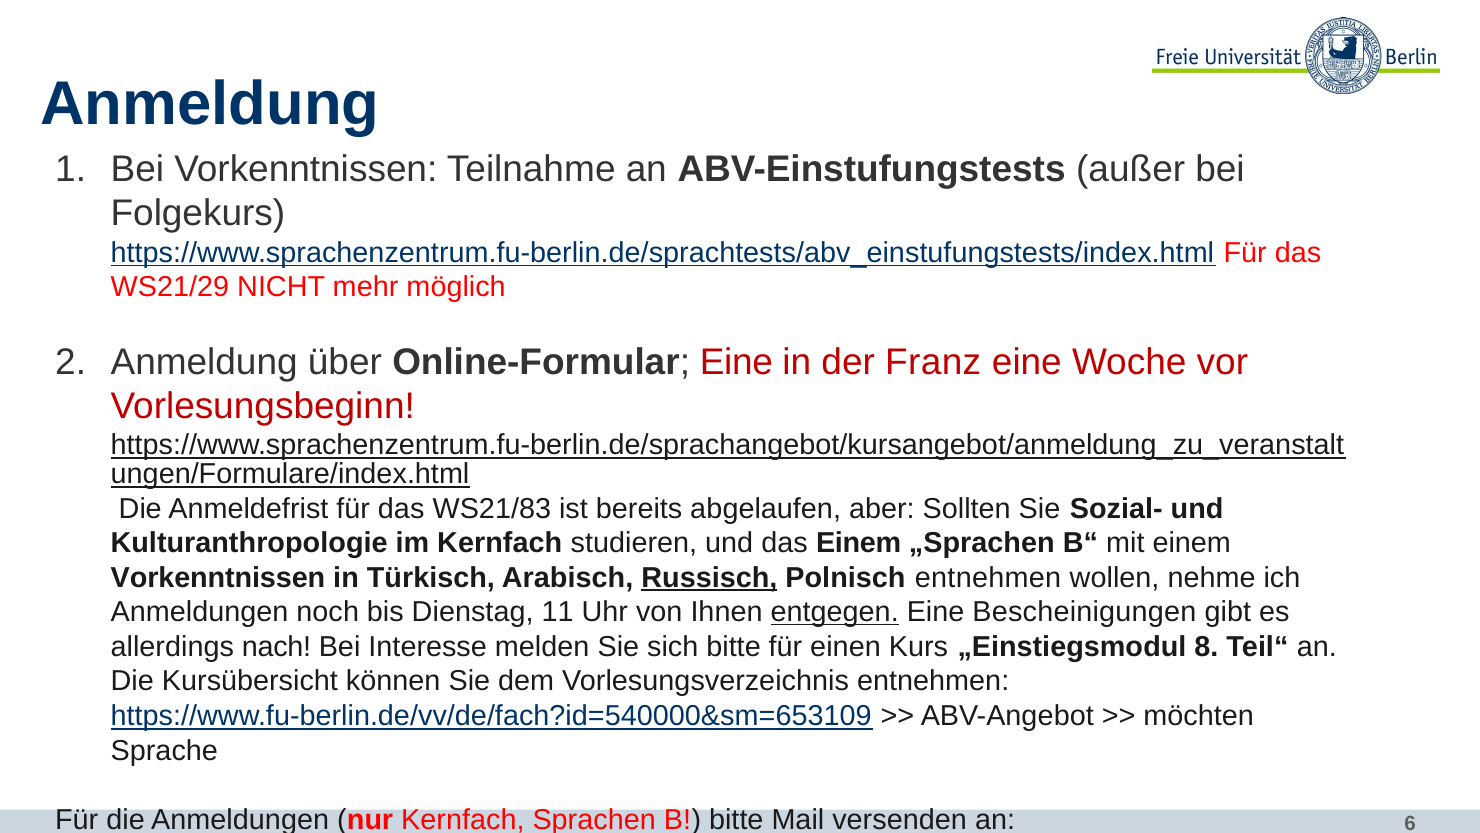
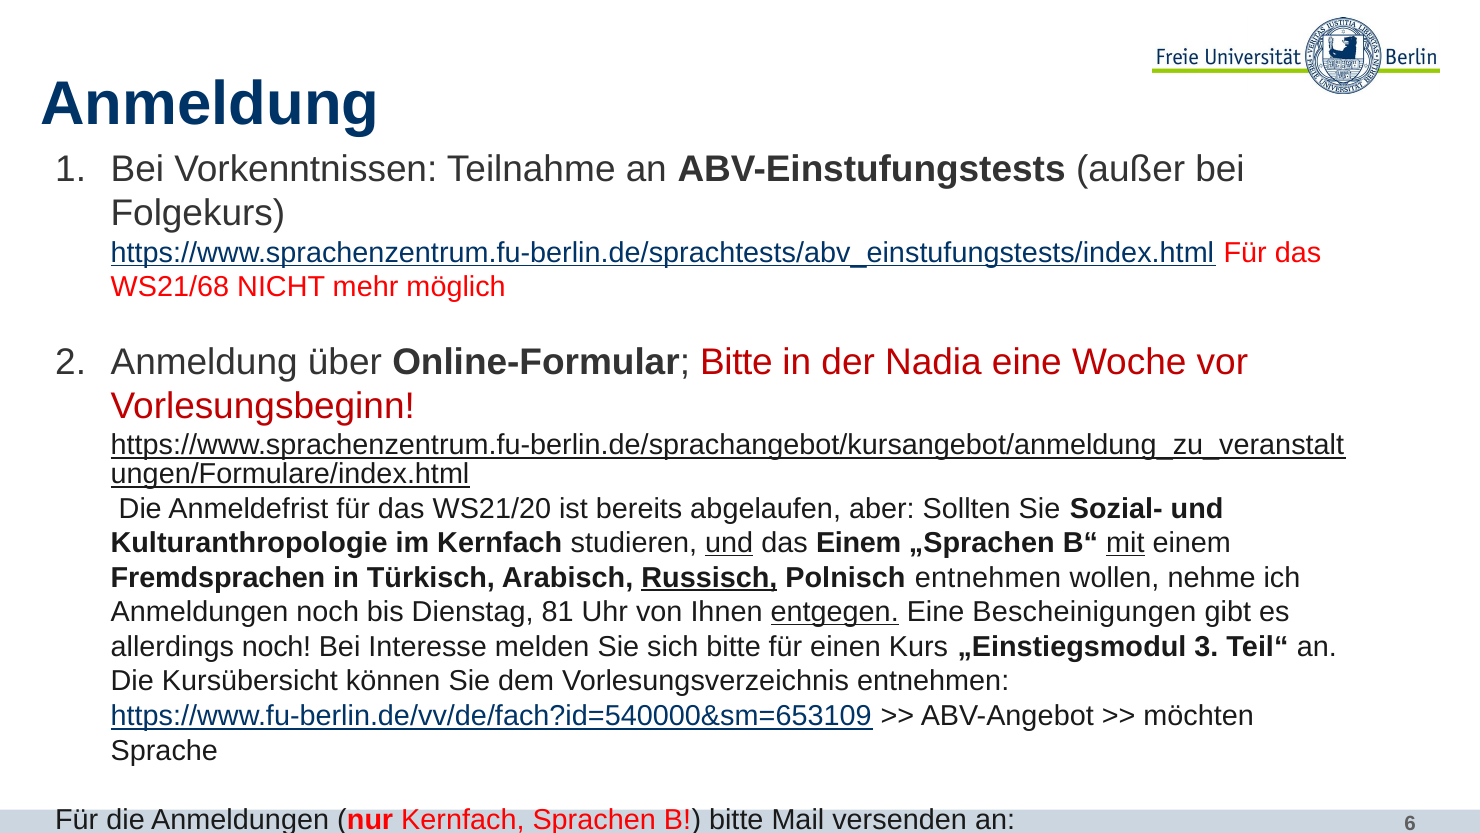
WS21/29: WS21/29 -> WS21/68 (170, 287)
Online-Formular Eine: Eine -> Bitte (736, 362)
Franz: Franz -> Nadia (933, 362)
WS21/83: WS21/83 -> WS21/20 (492, 508)
und underline: none -> present (729, 543)
mit underline: none -> present (1125, 543)
Vorkenntnissen: Vorkenntnissen -> Fremdsprachen (218, 577)
11: 11 -> 81 (558, 612)
allerdings nach: nach -> noch (276, 646)
8: 8 -> 3 (1206, 646)
